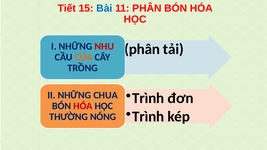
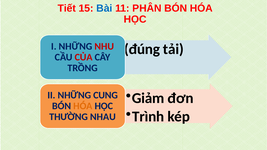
phân: phân -> đúng (142, 49)
CỦA colour: orange -> red (84, 57)
Trình: Trình -> Giảm (148, 98)
CHUA: CHUA -> CUNG (106, 95)
HÓA colour: red -> orange (83, 106)
NÓNG: NÓNG -> NHAU (103, 117)
